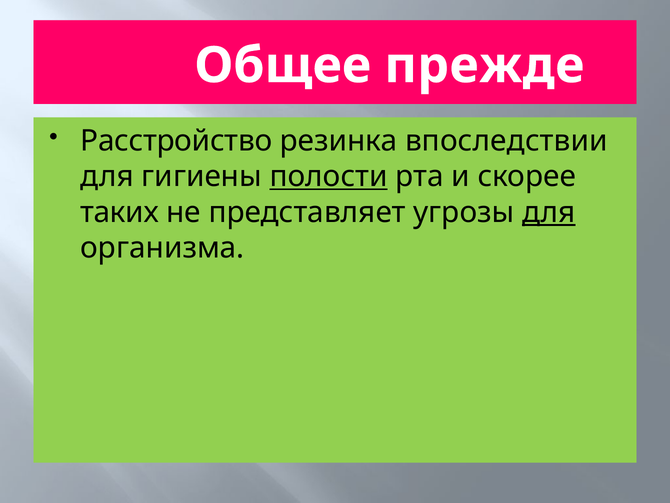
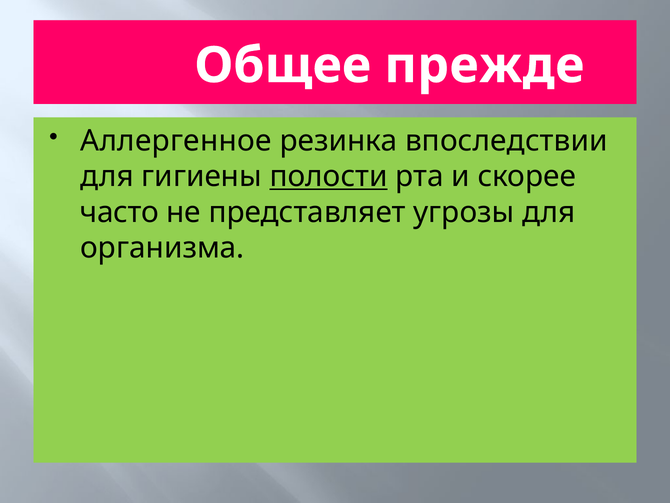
Расстройство: Расстройство -> Аллергенное (176, 141)
таких: таких -> часто (119, 212)
для underline: present -> none (549, 212)
